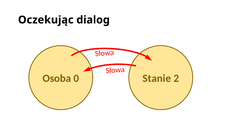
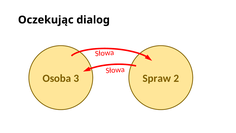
0: 0 -> 3 (76, 78)
Stanie: Stanie -> Spraw (157, 78)
